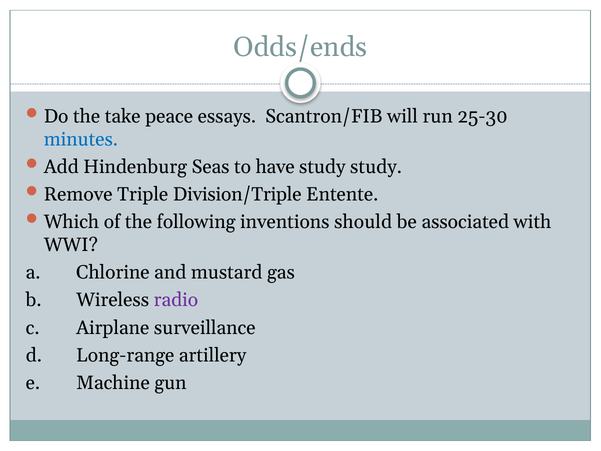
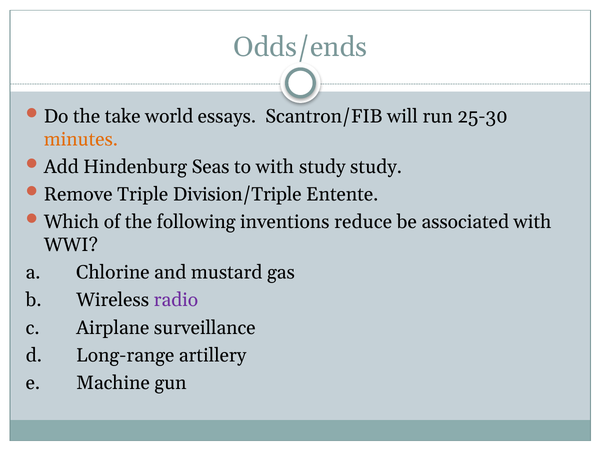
peace: peace -> world (169, 116)
minutes colour: blue -> orange (81, 139)
to have: have -> with (275, 167)
should: should -> reduce (363, 222)
